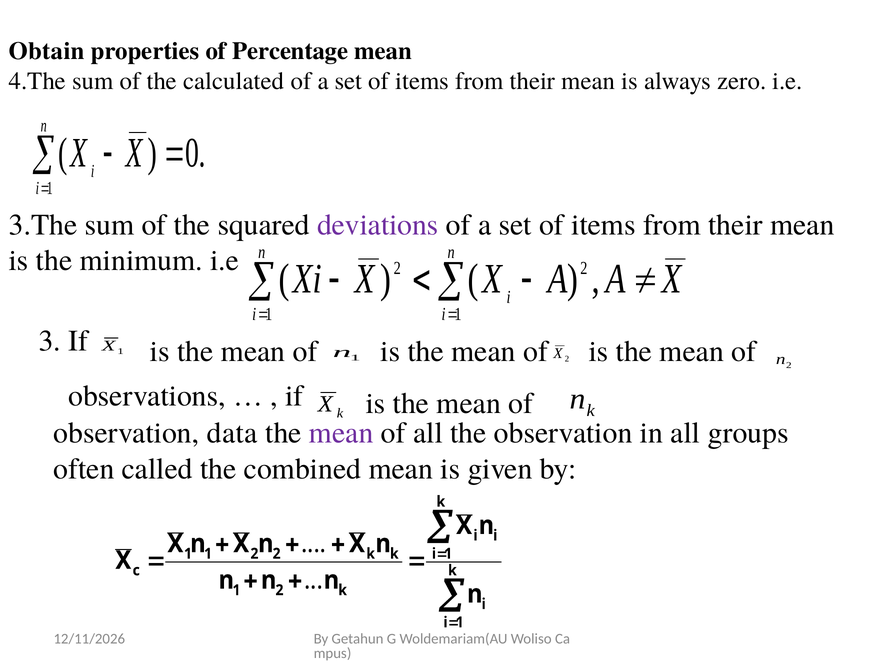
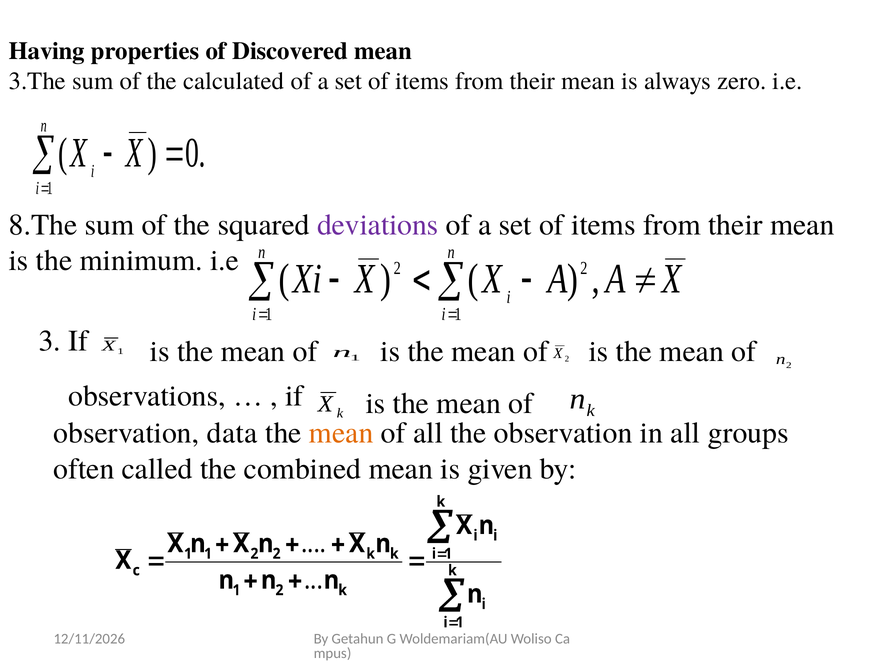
Obtain: Obtain -> Having (47, 51)
Percentage: Percentage -> Discovered (290, 51)
4.The: 4.The -> 3.The (37, 81)
3.The: 3.The -> 8.The (43, 225)
mean colour: purple -> orange (341, 433)
